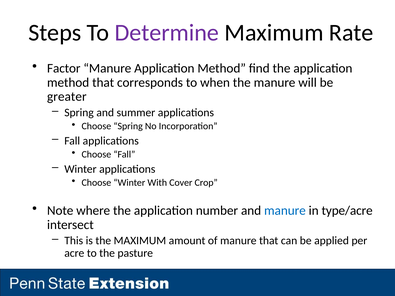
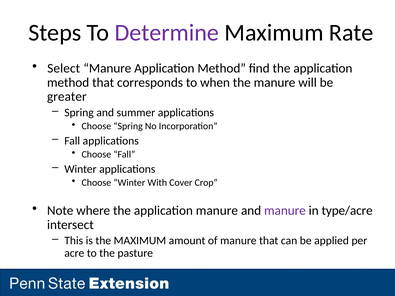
Factor: Factor -> Select (64, 68)
application number: number -> manure (217, 211)
manure colour: blue -> purple (285, 211)
